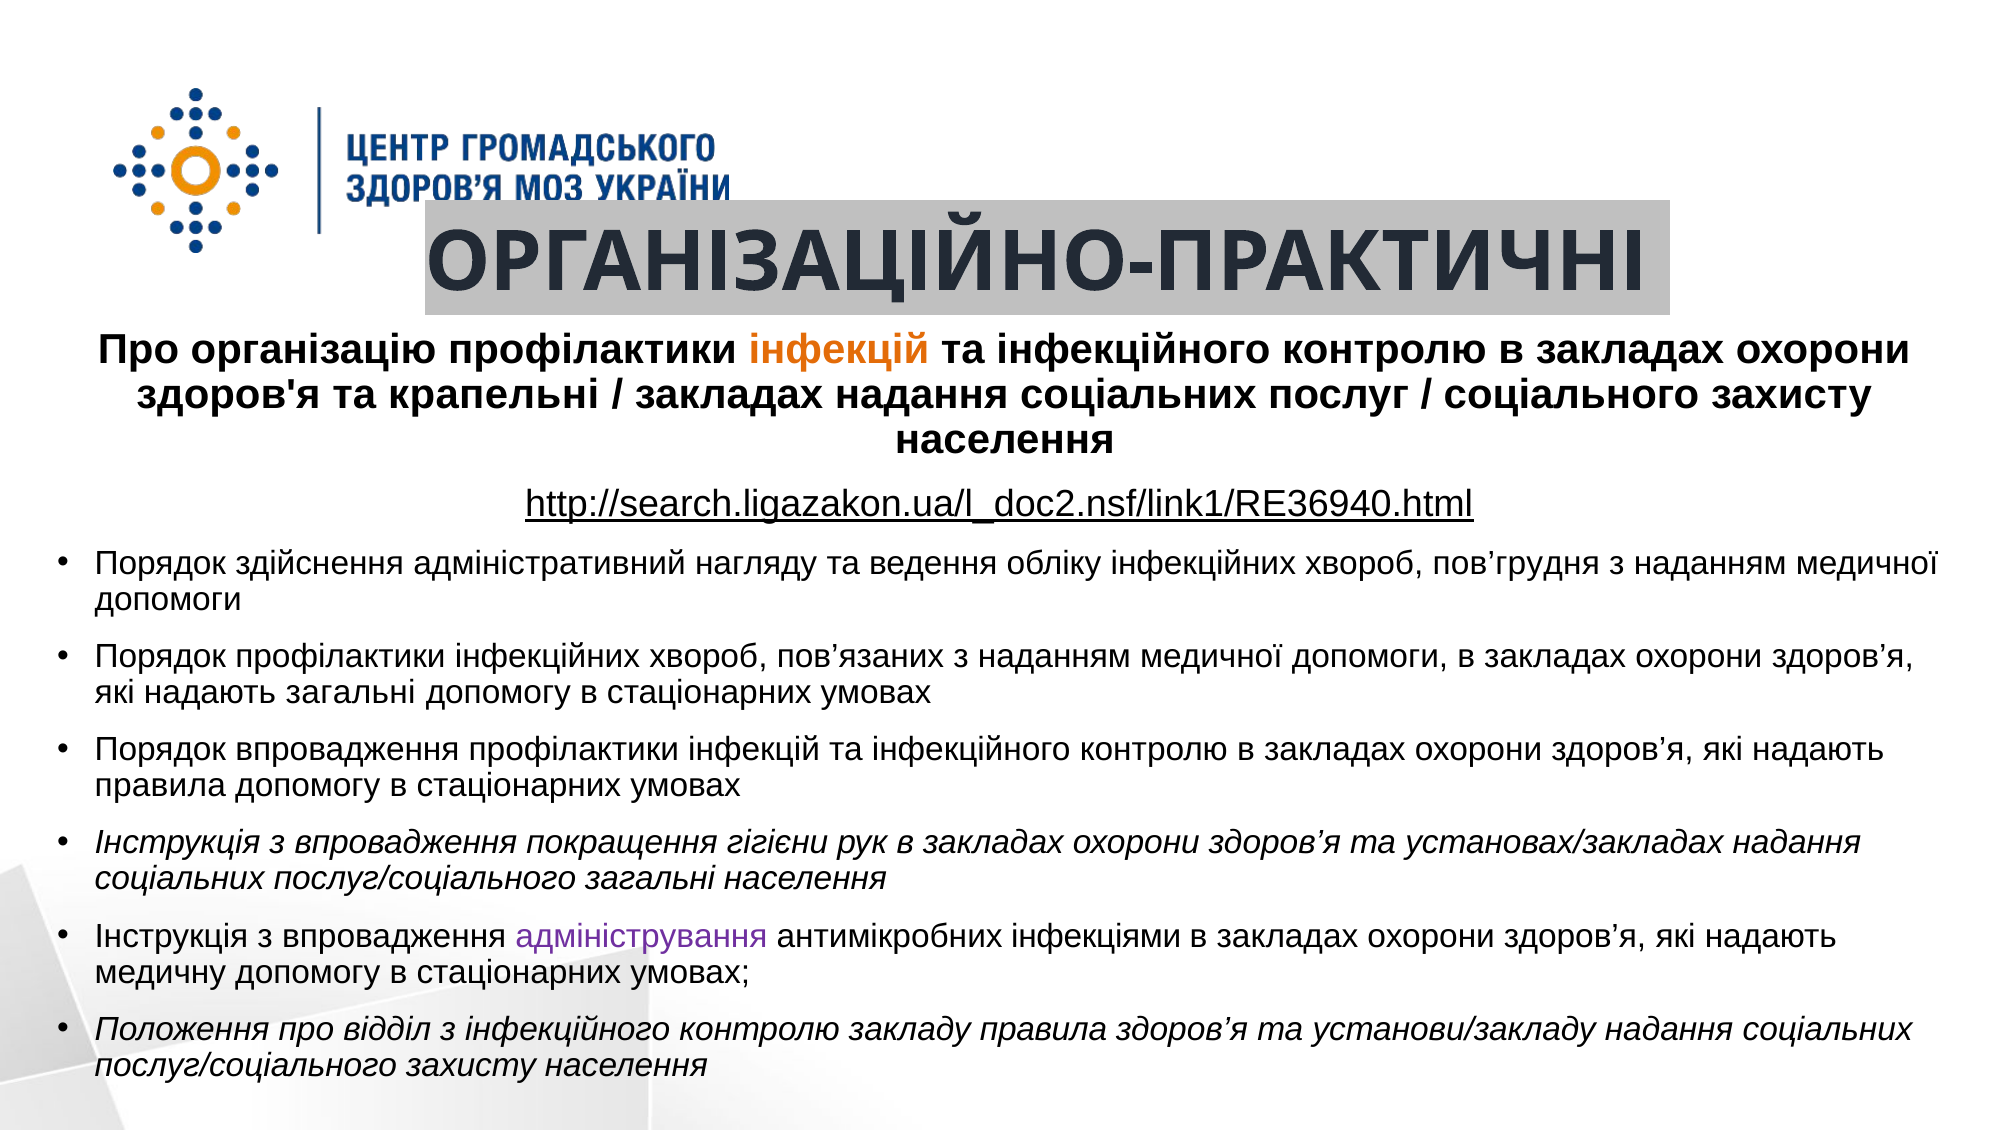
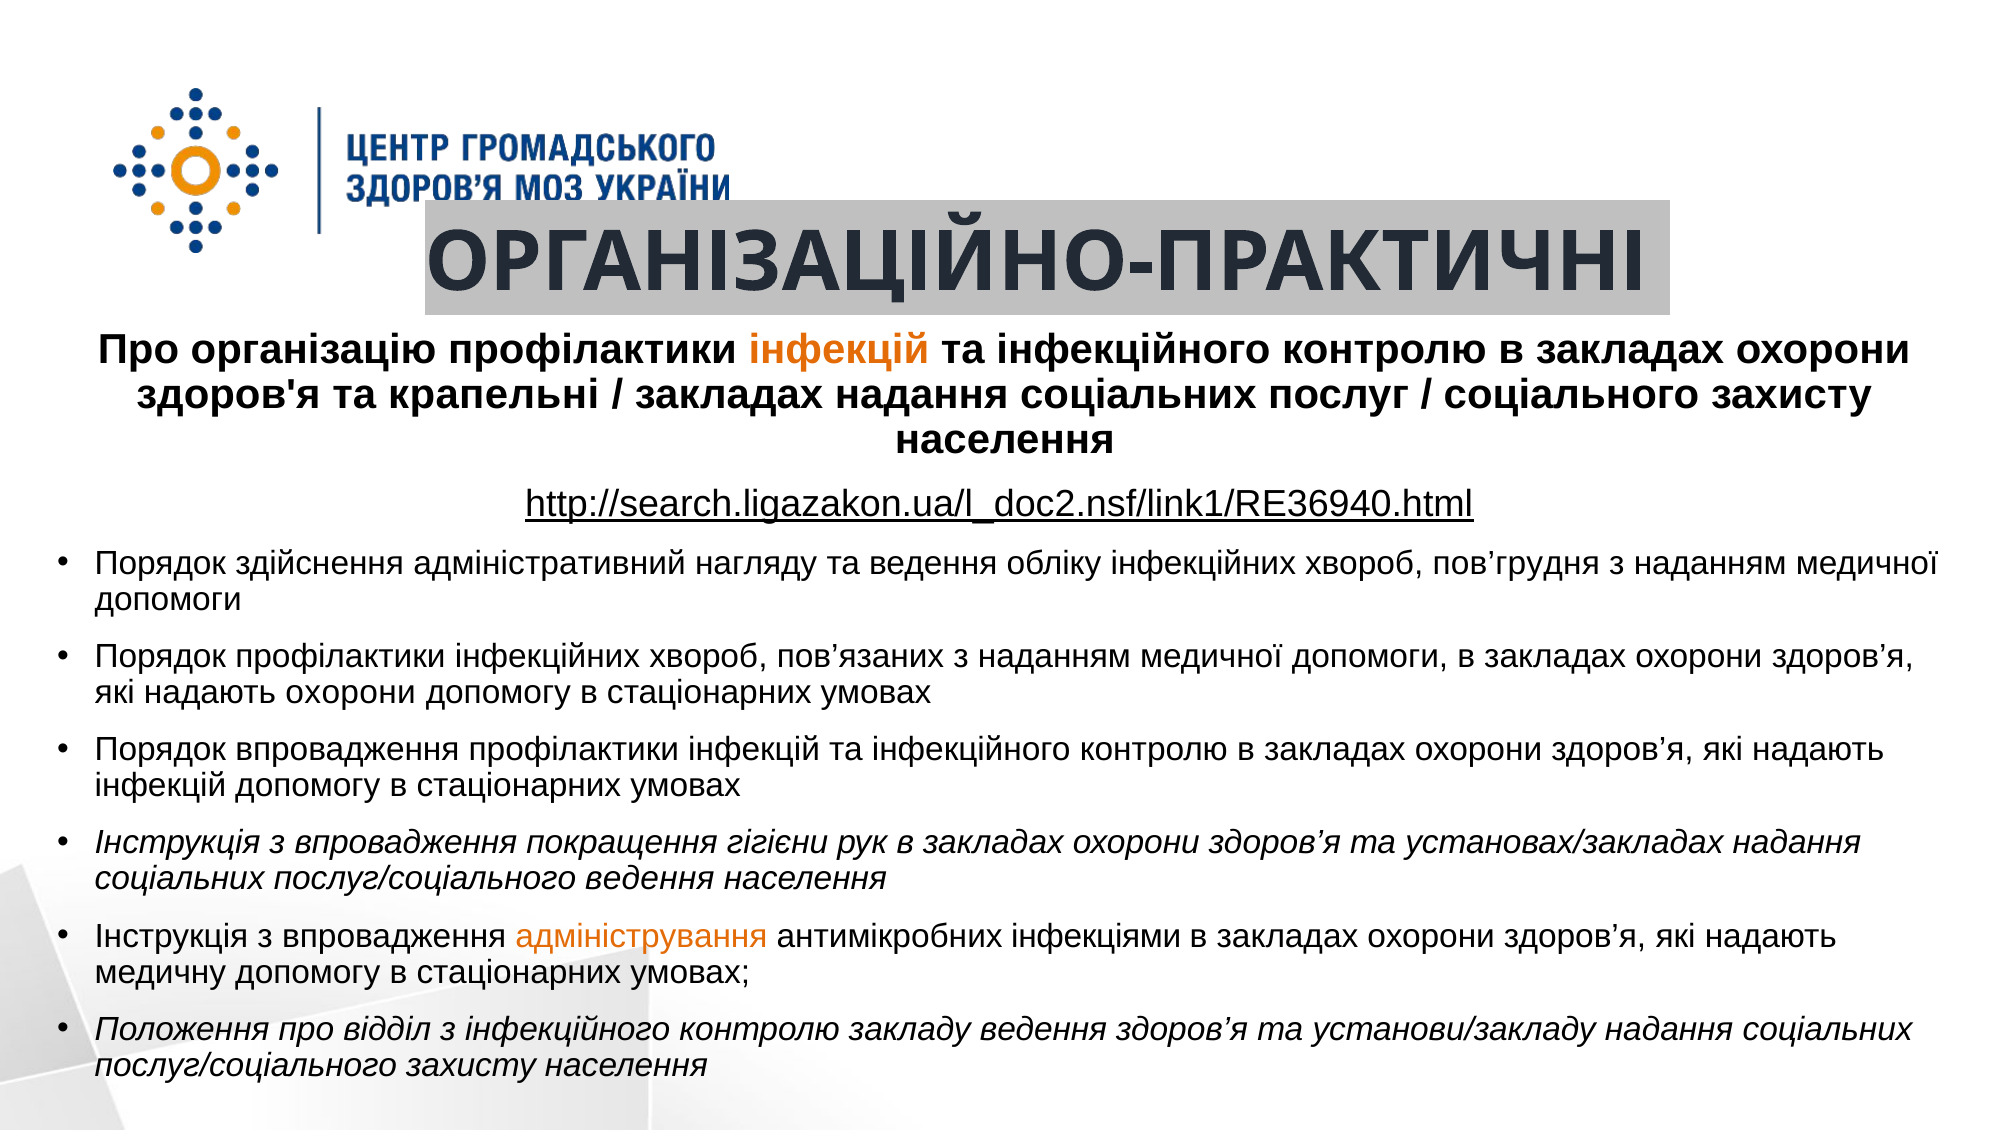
надають загальні: загальні -> охорони (351, 693)
правила: правила -> інфекцій (160, 786)
послуг/соціального загальні: загальні -> ведення (650, 879)
адміністрування colour: purple -> orange (641, 936)
закладу правила: правила -> ведення (1043, 1030)
